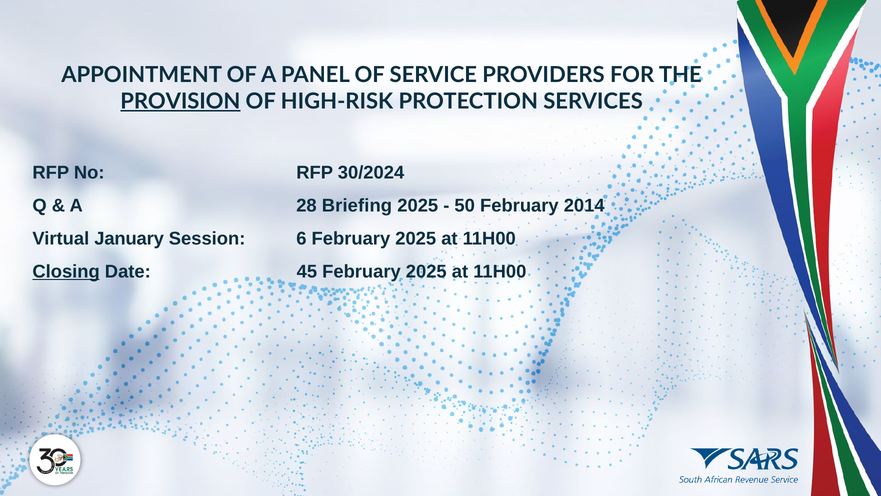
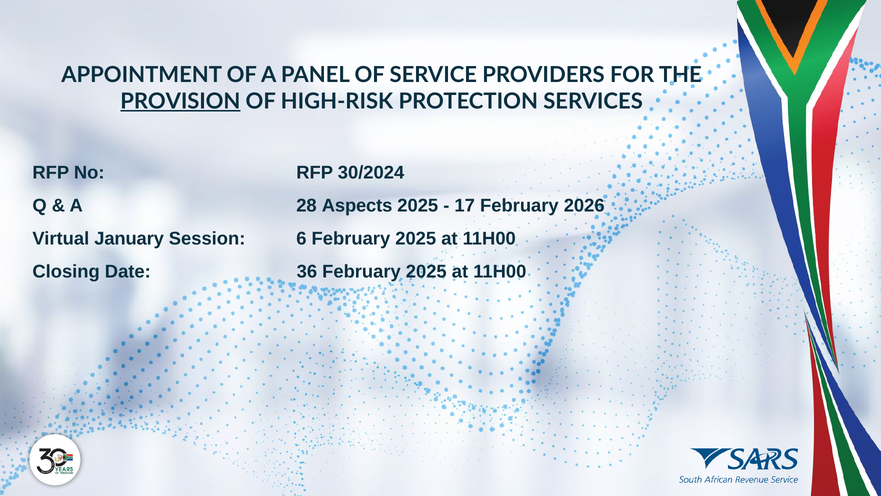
Briefing: Briefing -> Aspects (357, 205)
50: 50 -> 17 (465, 205)
2014: 2014 -> 2026 (584, 205)
Closing underline: present -> none (66, 271)
45: 45 -> 36 (307, 271)
